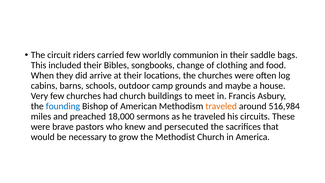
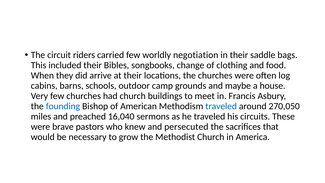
communion: communion -> negotiation (196, 55)
traveled colour: orange -> blue (221, 106)
516,984: 516,984 -> 270,050 (284, 106)
18,000: 18,000 -> 16,040 (121, 116)
